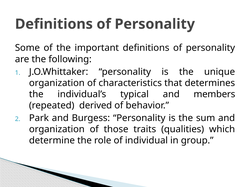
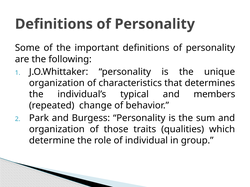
derived: derived -> change (96, 106)
